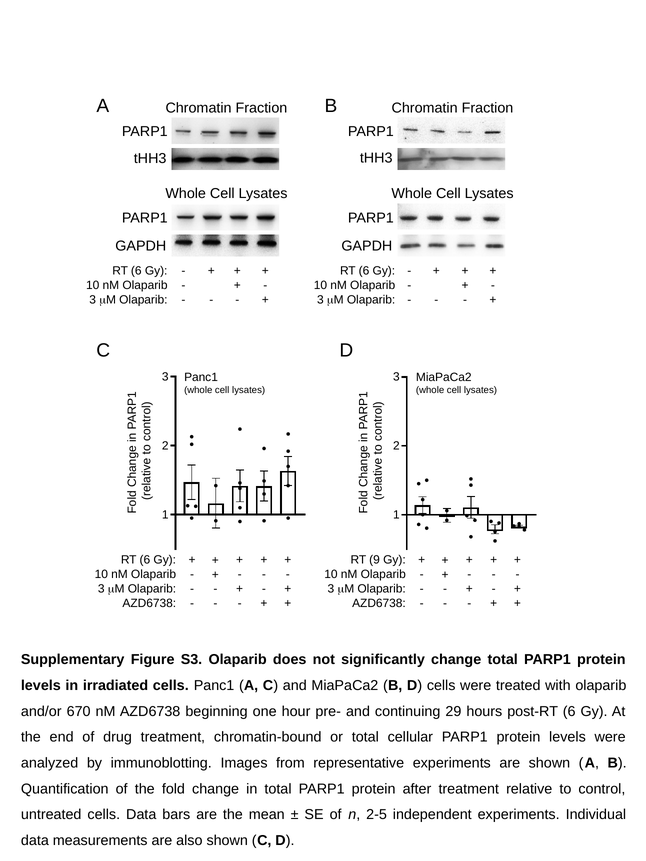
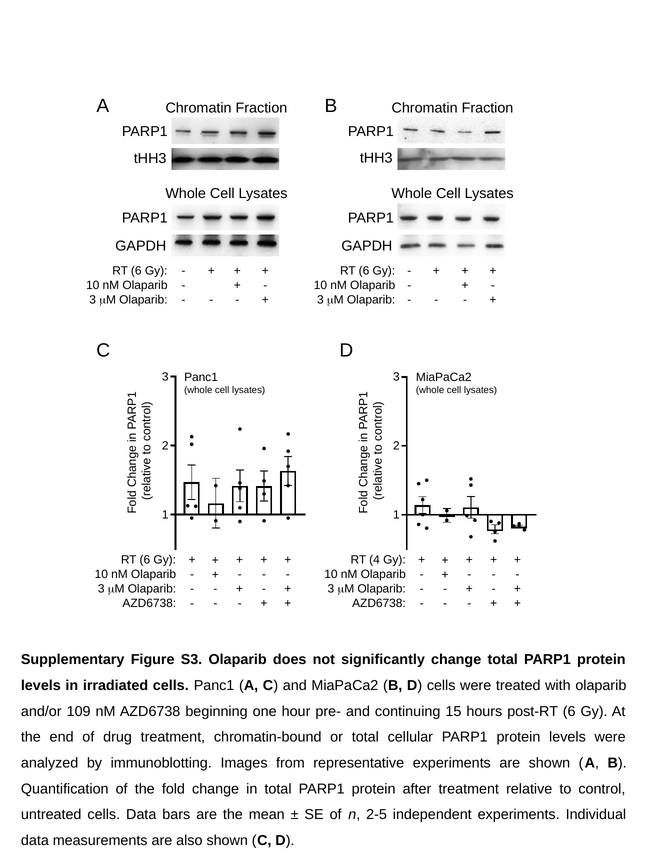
9: 9 -> 4 (375, 560)
670: 670 -> 109 (79, 712)
29: 29 -> 15 (453, 712)
